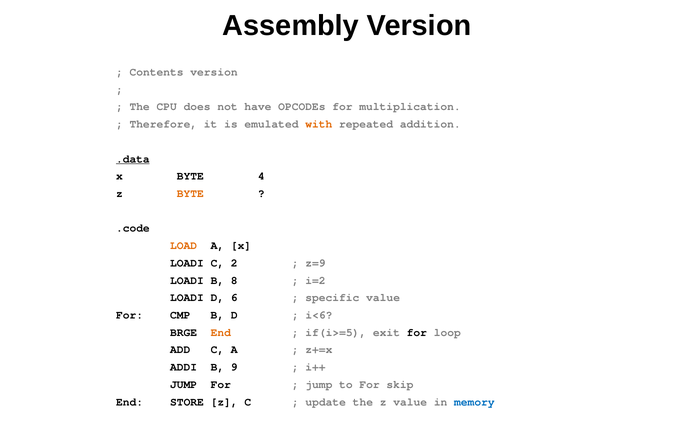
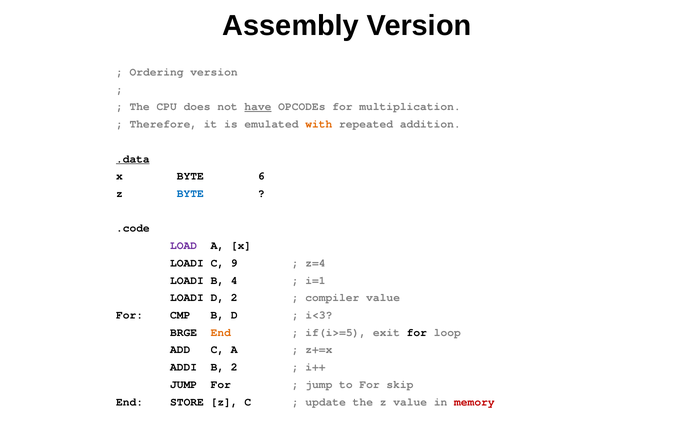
Contents: Contents -> Ordering (157, 72)
have underline: none -> present (258, 107)
4: 4 -> 6 (261, 176)
BYTE colour: orange -> blue (190, 193)
LOAD colour: orange -> purple (184, 245)
2: 2 -> 9 (234, 263)
z=9: z=9 -> z=4 (315, 263)
8: 8 -> 4 (234, 280)
i=2: i=2 -> i=1 (315, 280)
D 6: 6 -> 2 (234, 297)
specific: specific -> compiler (332, 297)
i<6: i<6 -> i<3 (319, 315)
B 9: 9 -> 2 (234, 367)
memory colour: blue -> red (474, 402)
